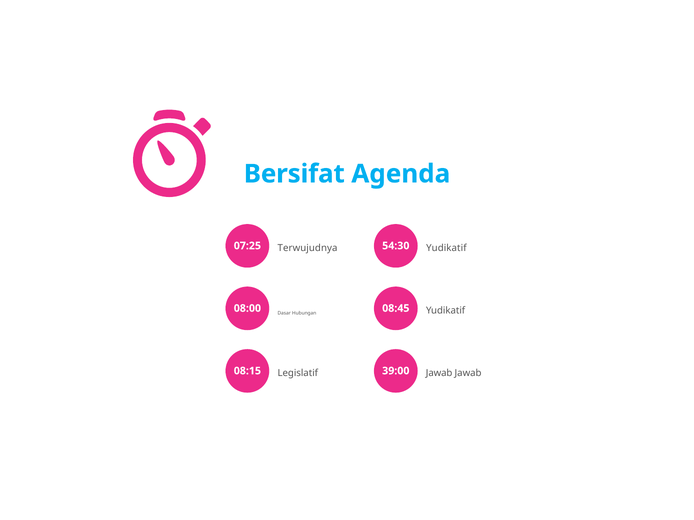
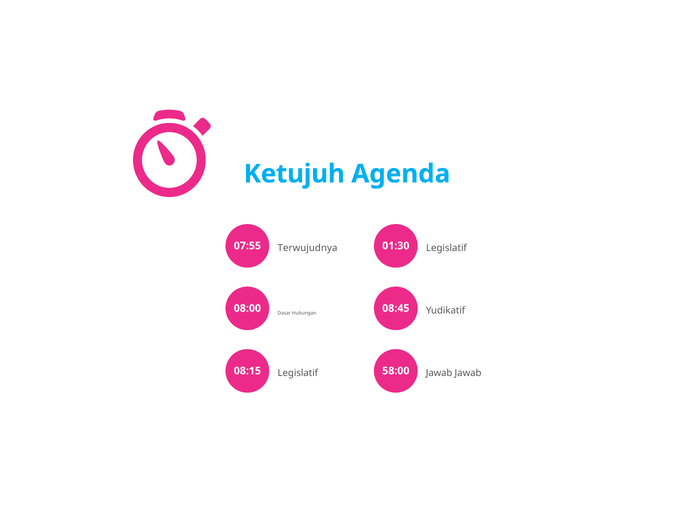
Bersifat: Bersifat -> Ketujuh (294, 174)
07:25: 07:25 -> 07:55 (247, 246)
54:30: 54:30 -> 01:30 (396, 246)
Yudikatif: Yudikatif -> Legislatif (446, 248)
39:00: 39:00 -> 58:00 (396, 371)
